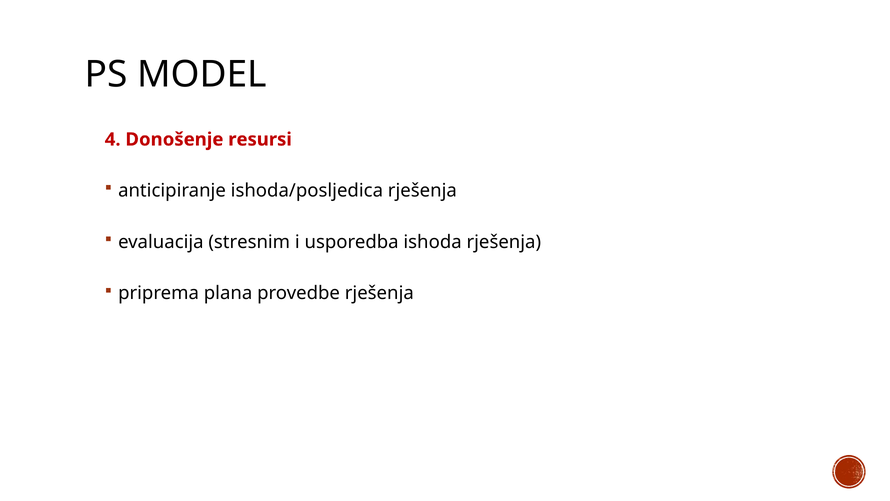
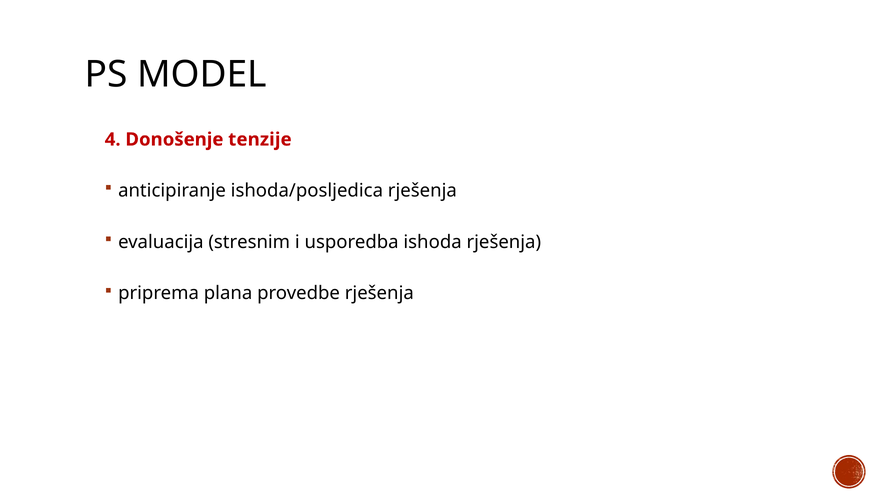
resursi: resursi -> tenzije (260, 139)
